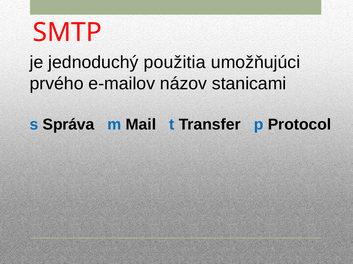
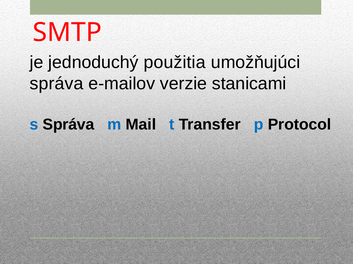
prvého: prvého -> správa (57, 84)
názov: názov -> verzie (184, 84)
